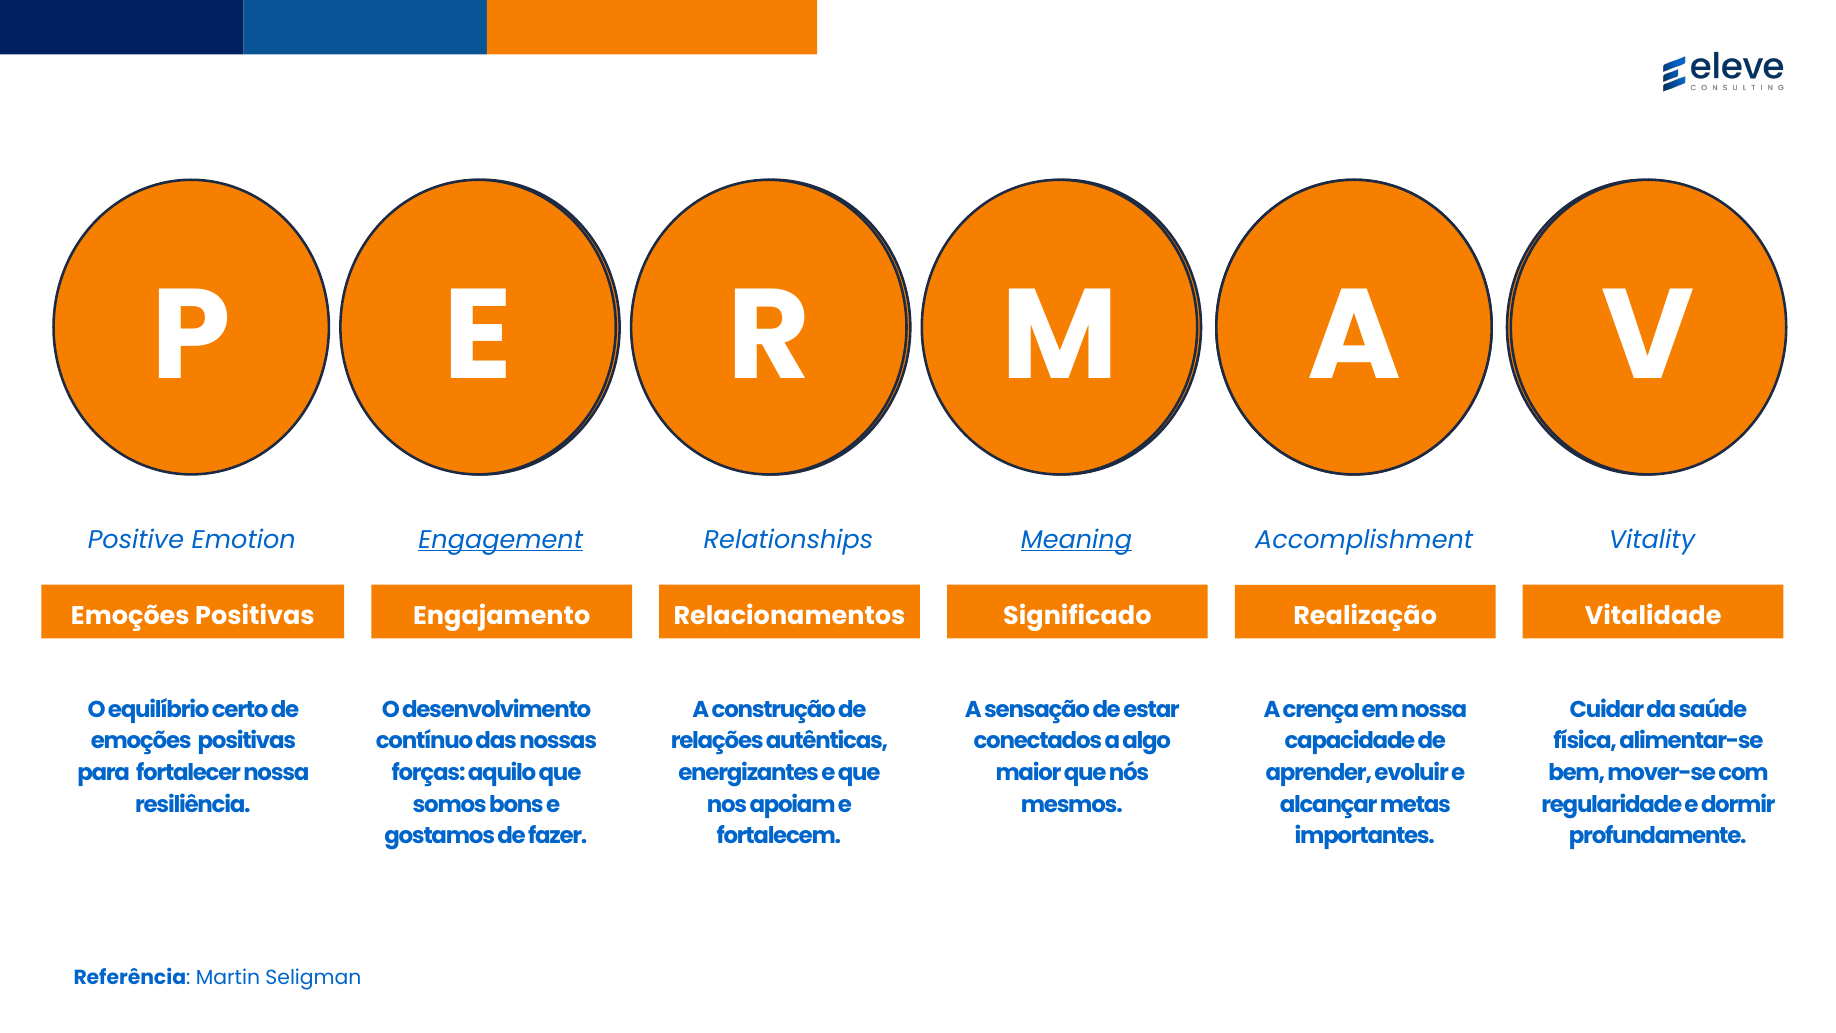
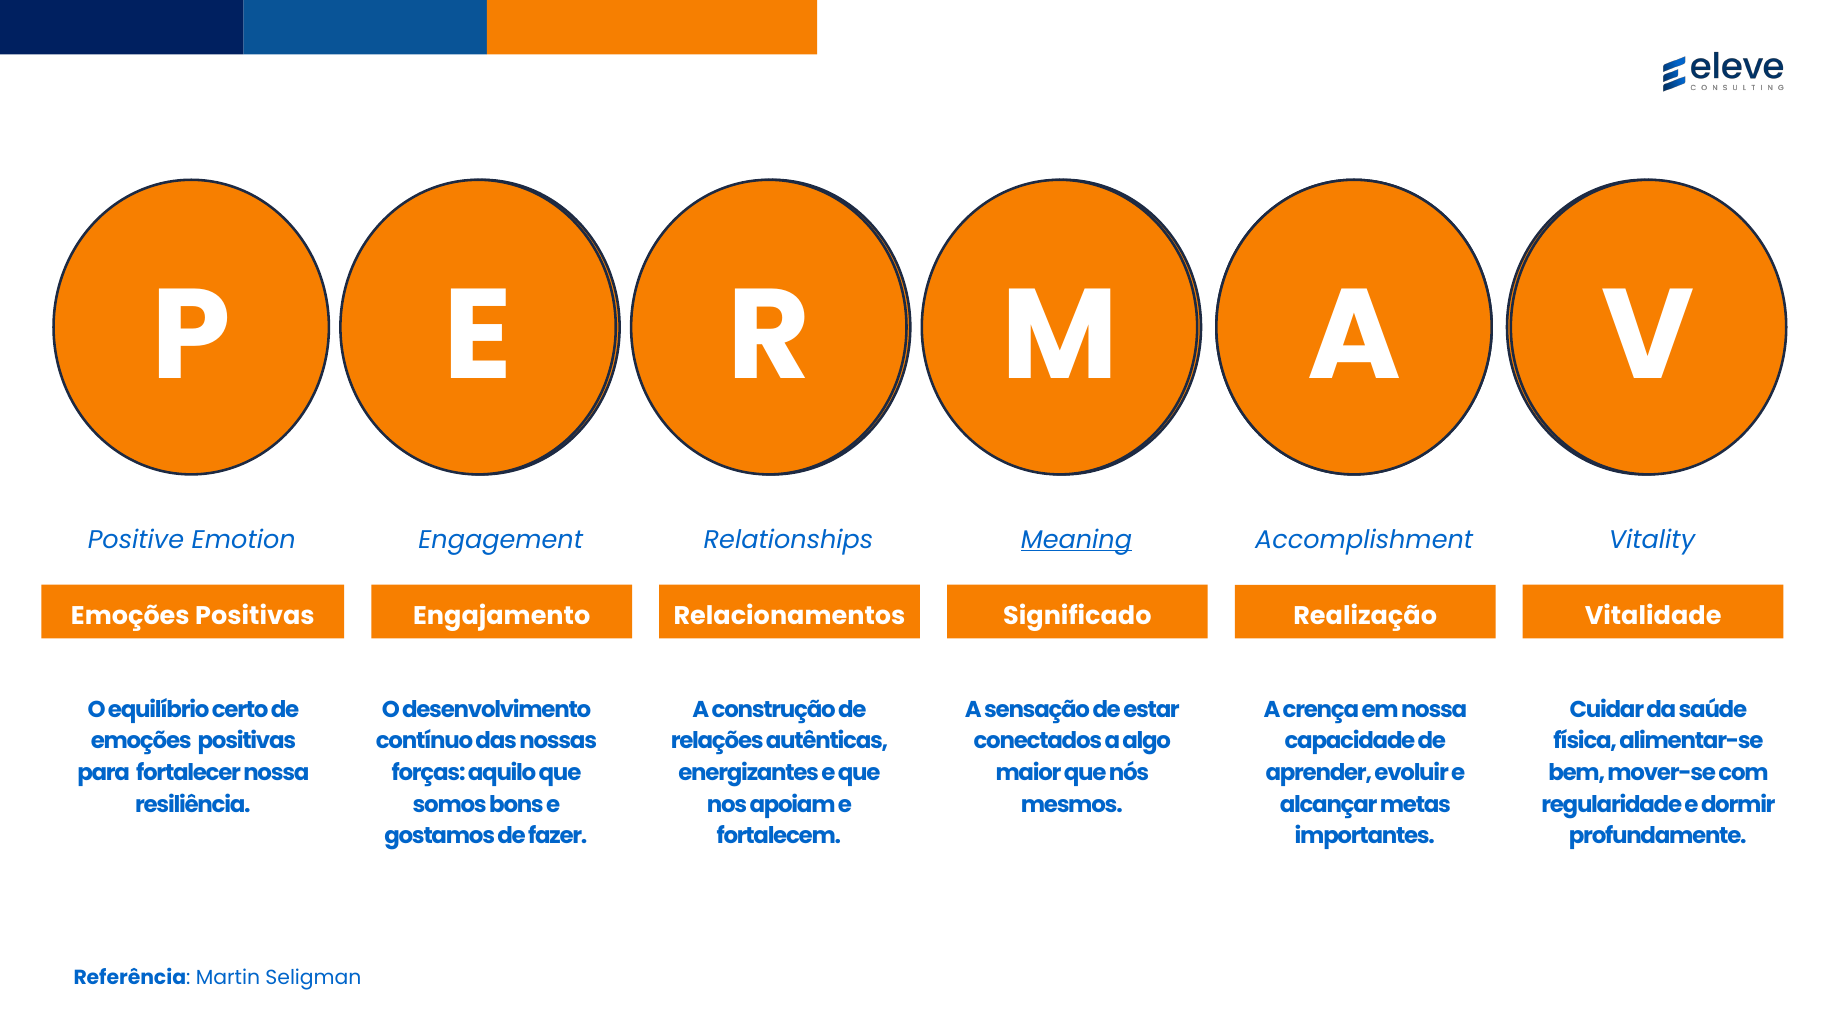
Engagement underline: present -> none (501, 540)
